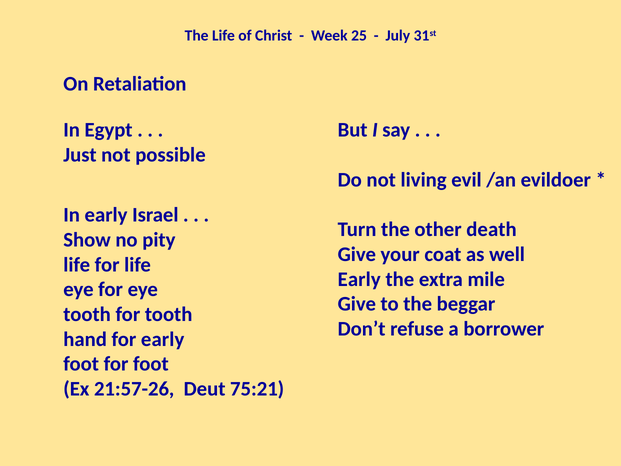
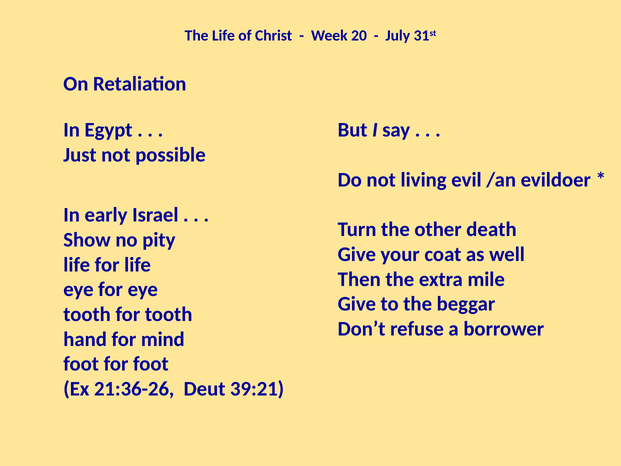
25: 25 -> 20 (359, 36)
Early: Early -> Then (359, 279)
for early: early -> mind (163, 339)
21:57-26: 21:57-26 -> 21:36-26 (134, 389)
75:21: 75:21 -> 39:21 (257, 389)
